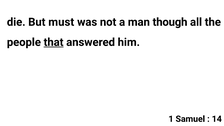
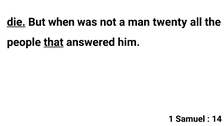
die underline: none -> present (16, 22)
must: must -> when (61, 22)
though: though -> twenty (170, 22)
